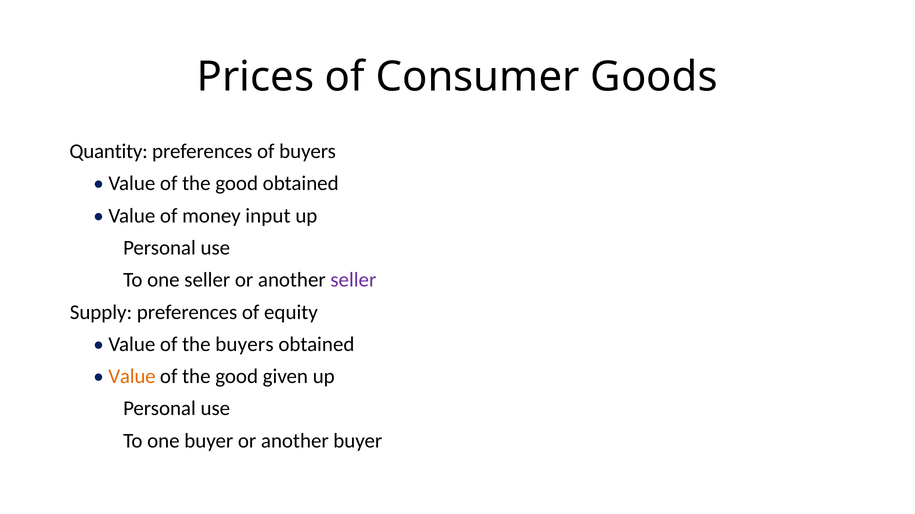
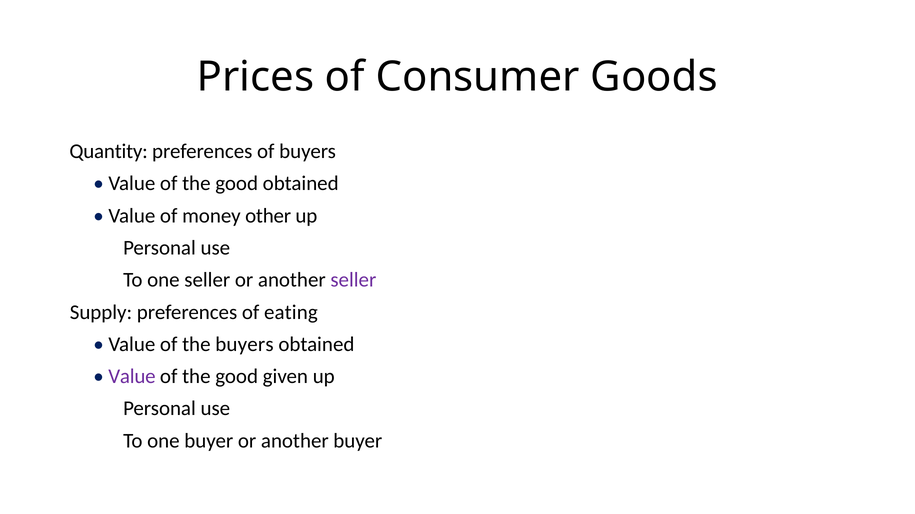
input: input -> other (268, 216)
equity: equity -> eating (291, 313)
Value colour: orange -> purple (132, 377)
